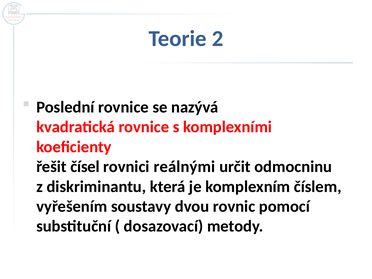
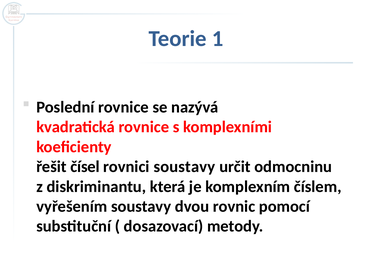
2: 2 -> 1 (218, 39)
rovnici reálnými: reálnými -> soustavy (184, 167)
